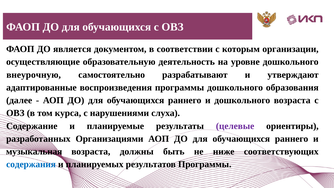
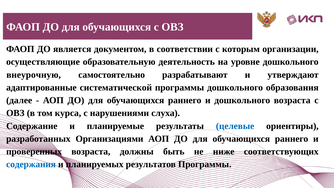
воспроизведения: воспроизведения -> систематической (116, 87)
целевые colour: purple -> blue (235, 126)
музыкальная: музыкальная -> проверенных (34, 151)
